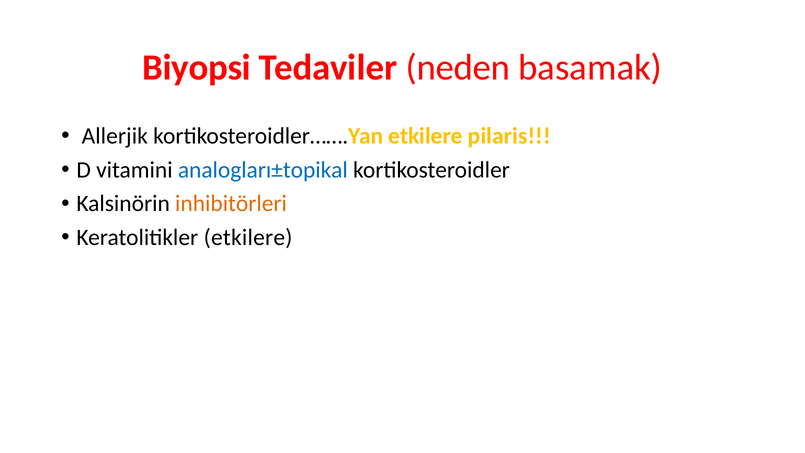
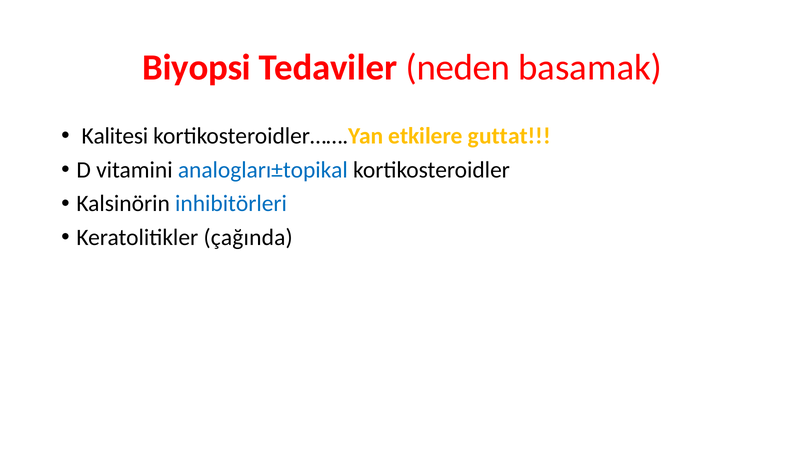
Allerjik: Allerjik -> Kalitesi (115, 136)
pilaris: pilaris -> guttat (509, 136)
inhibitörleri colour: orange -> blue (231, 204)
Keratolitikler etkilere: etkilere -> çağında (248, 237)
